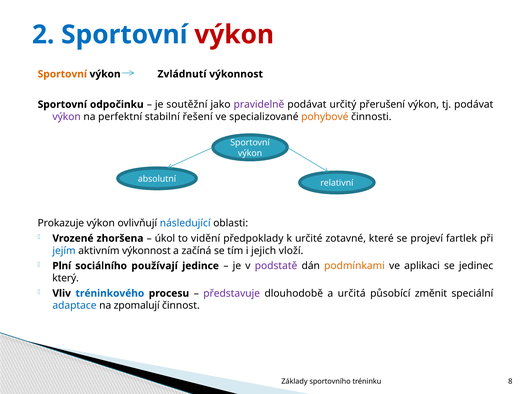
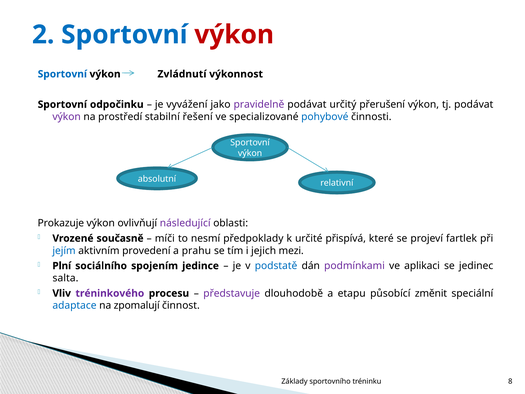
Sportovní colour: orange -> blue (62, 74)
soutěžní: soutěžní -> vyvážení (187, 104)
perfektní: perfektní -> prostředí (120, 117)
pohybové colour: orange -> blue (325, 117)
následující colour: blue -> purple (185, 223)
zhoršena: zhoršena -> současně (120, 238)
úkol: úkol -> míči (165, 238)
vidění: vidění -> nesmí (206, 238)
zotavné: zotavné -> přispívá (346, 238)
aktivním výkonnost: výkonnost -> provedení (146, 250)
začíná: začíná -> prahu (196, 250)
vloží: vloží -> mezi (291, 250)
používají: používají -> spojením (155, 266)
podstatě colour: purple -> blue (276, 266)
podmínkami colour: orange -> purple (354, 266)
který: který -> salta (65, 278)
tréninkového colour: blue -> purple (110, 293)
určitá: určitá -> etapu (352, 293)
